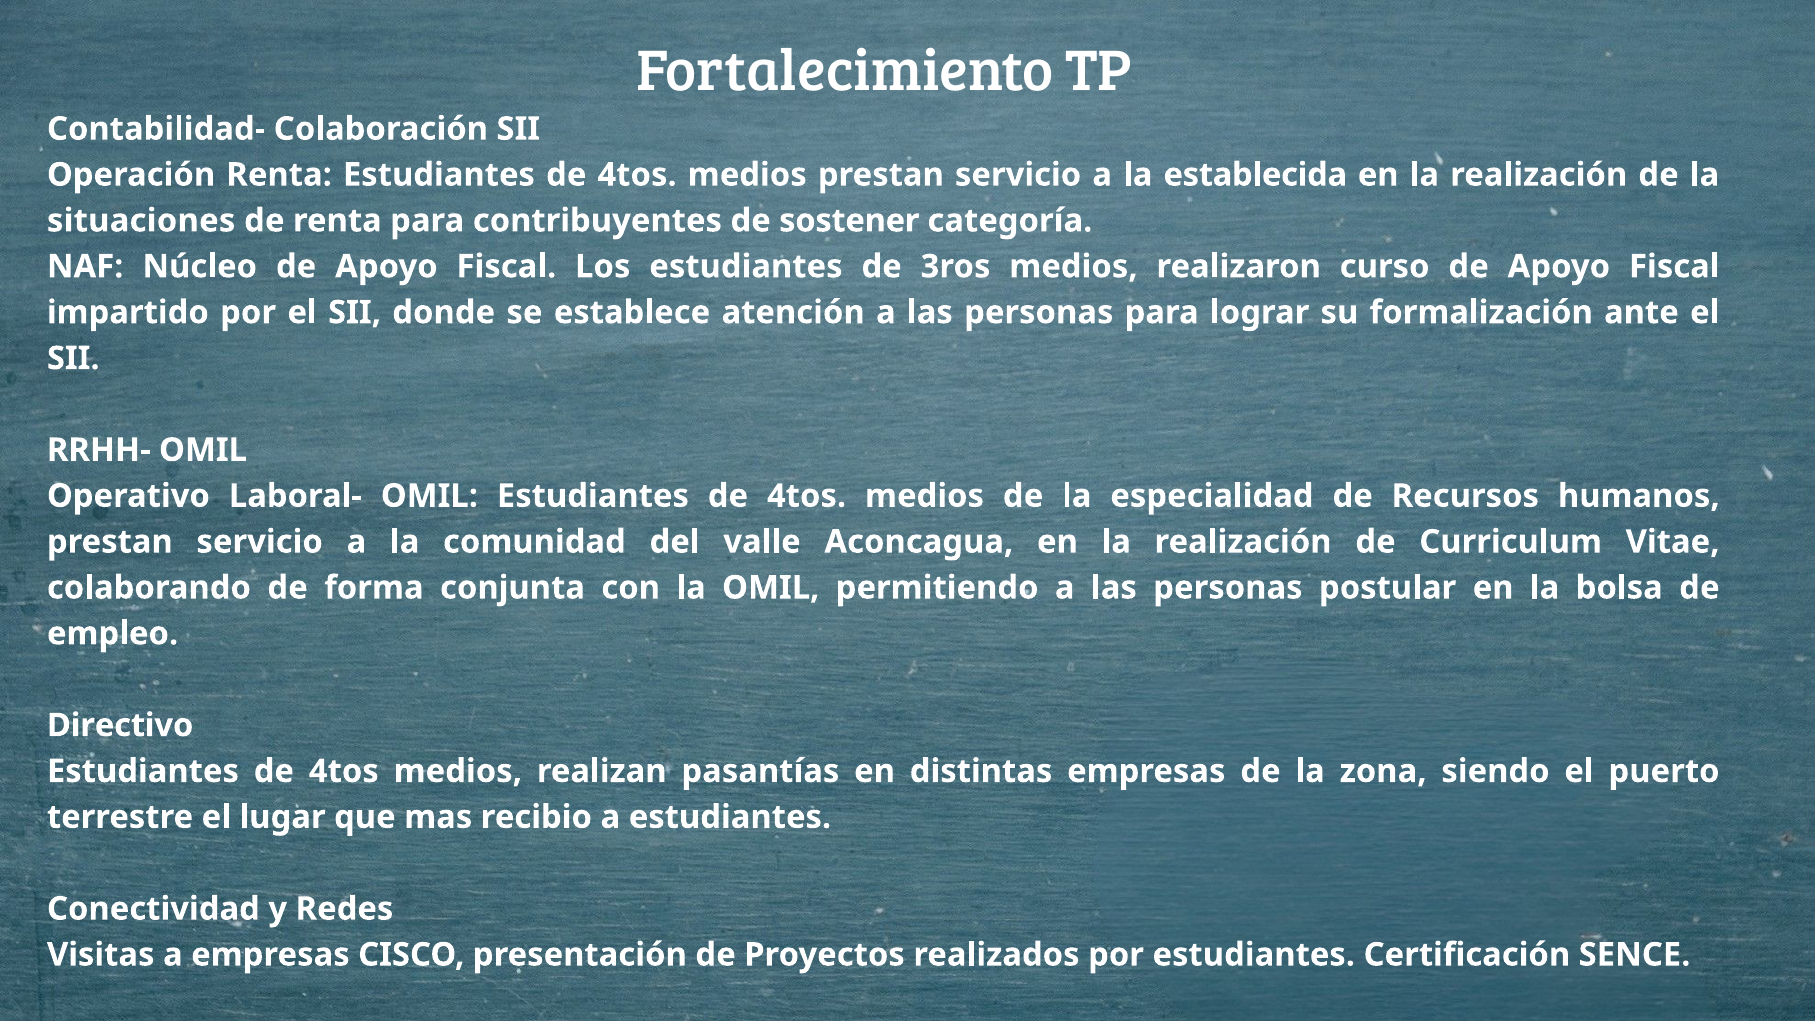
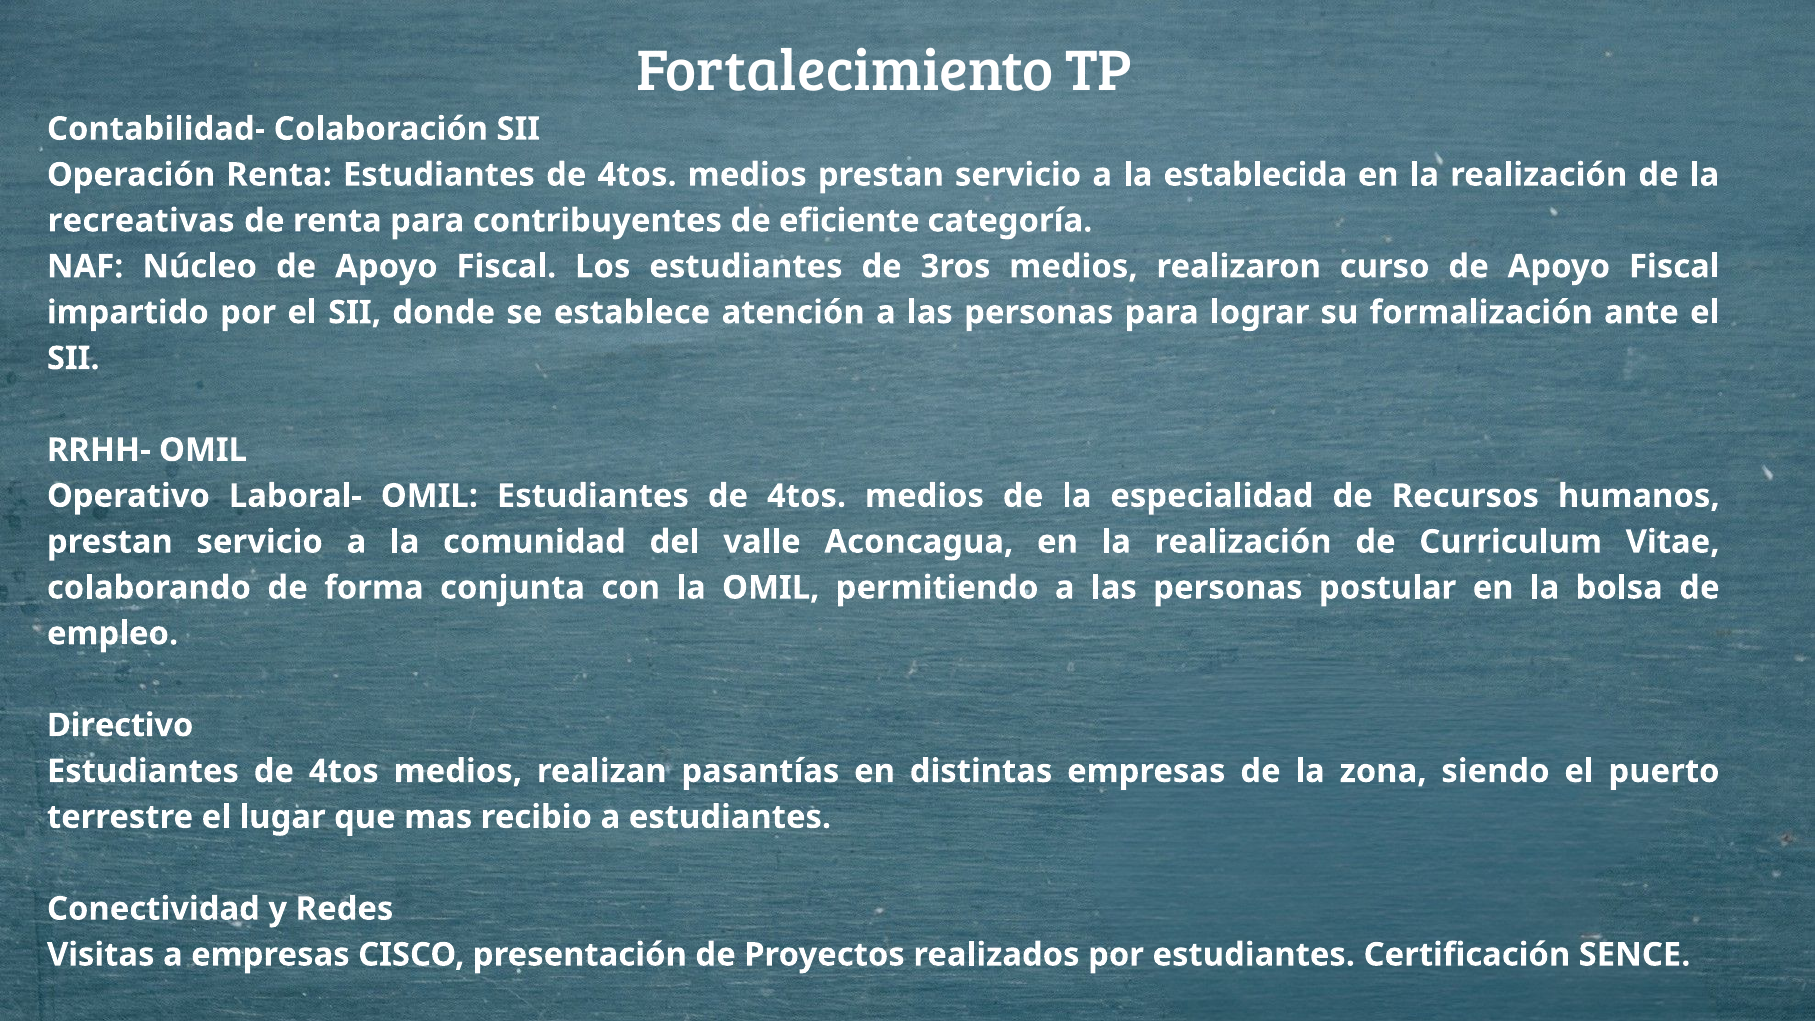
situaciones: situaciones -> recreativas (141, 221)
sostener: sostener -> eficiente (849, 221)
